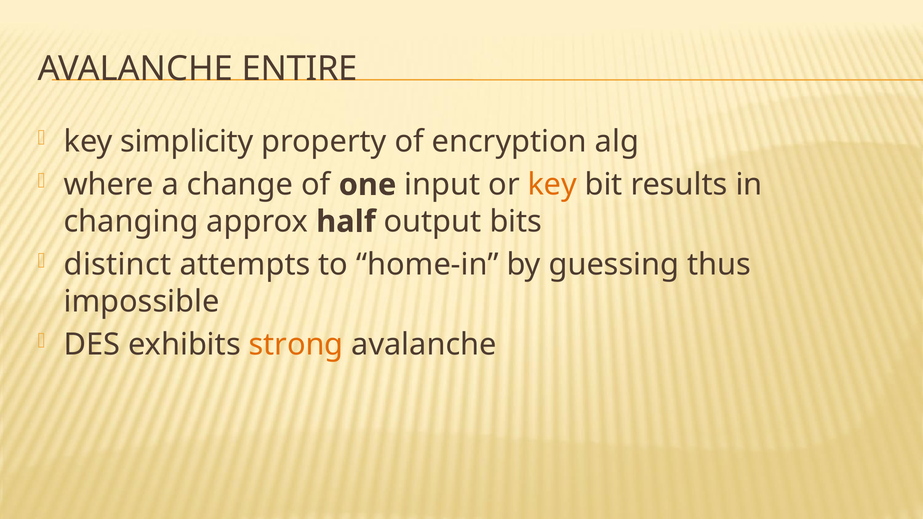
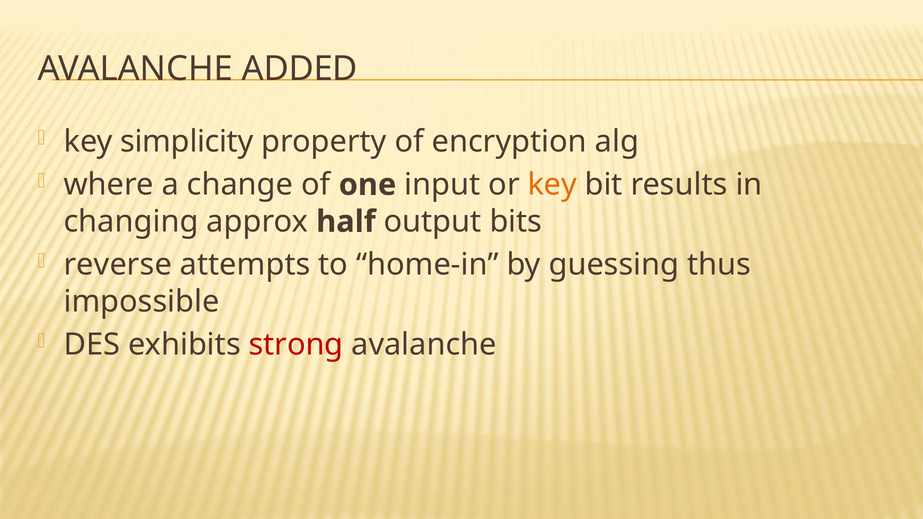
ENTIRE: ENTIRE -> ADDED (300, 69)
distinct: distinct -> reverse (118, 265)
strong colour: orange -> red (296, 345)
